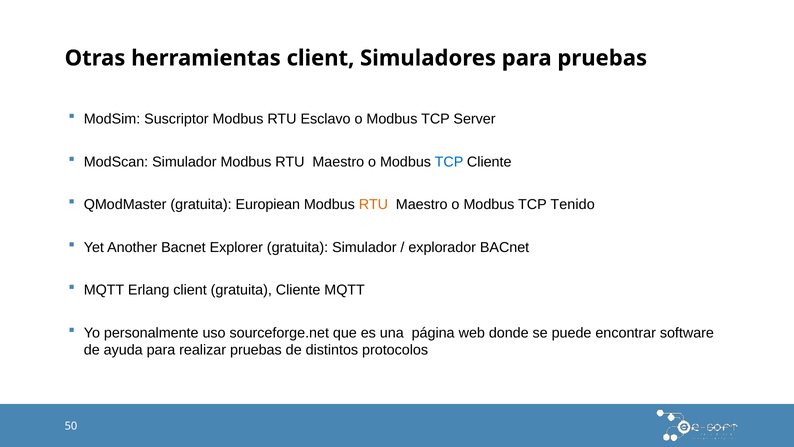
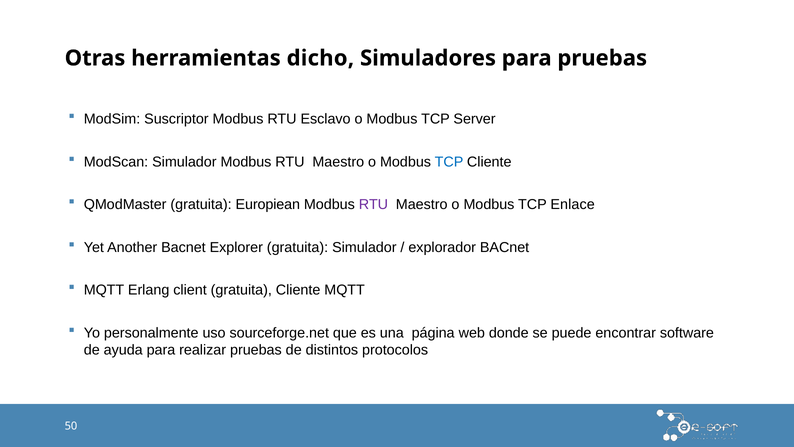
herramientas client: client -> dicho (320, 58)
RTU colour: orange -> purple (373, 204)
Tenido: Tenido -> Enlace (573, 204)
